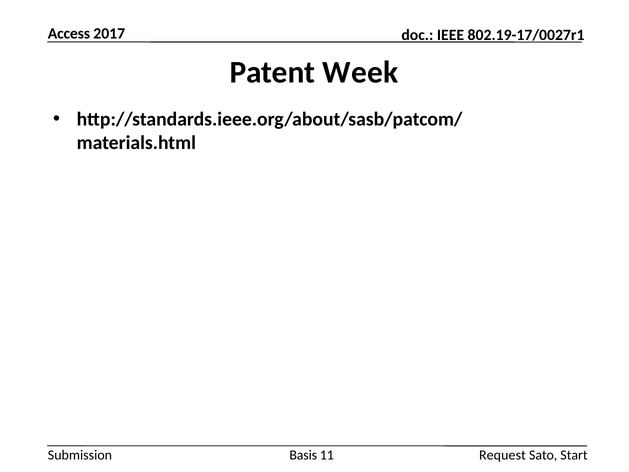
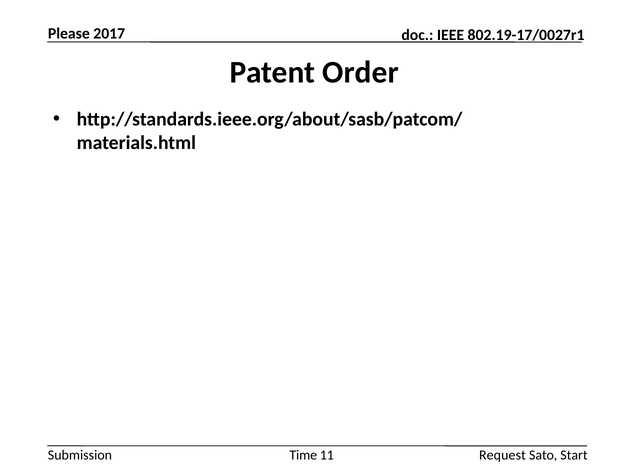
Access: Access -> Please (69, 33)
Week: Week -> Order (360, 72)
Basis: Basis -> Time (303, 455)
